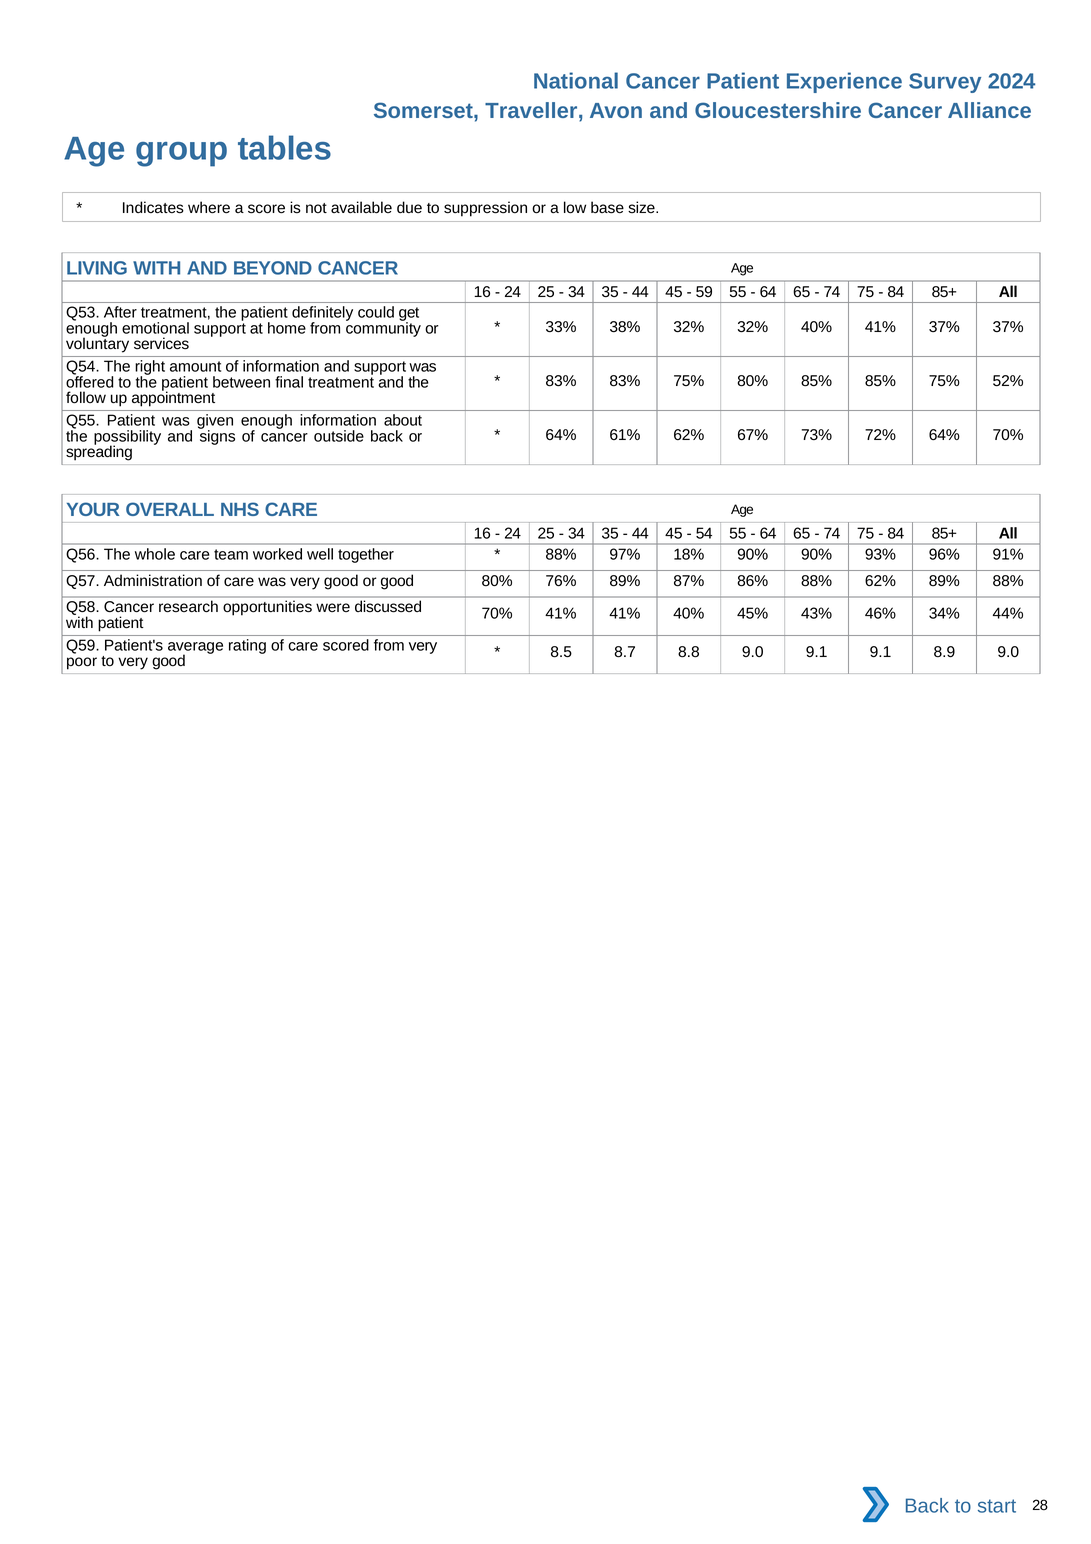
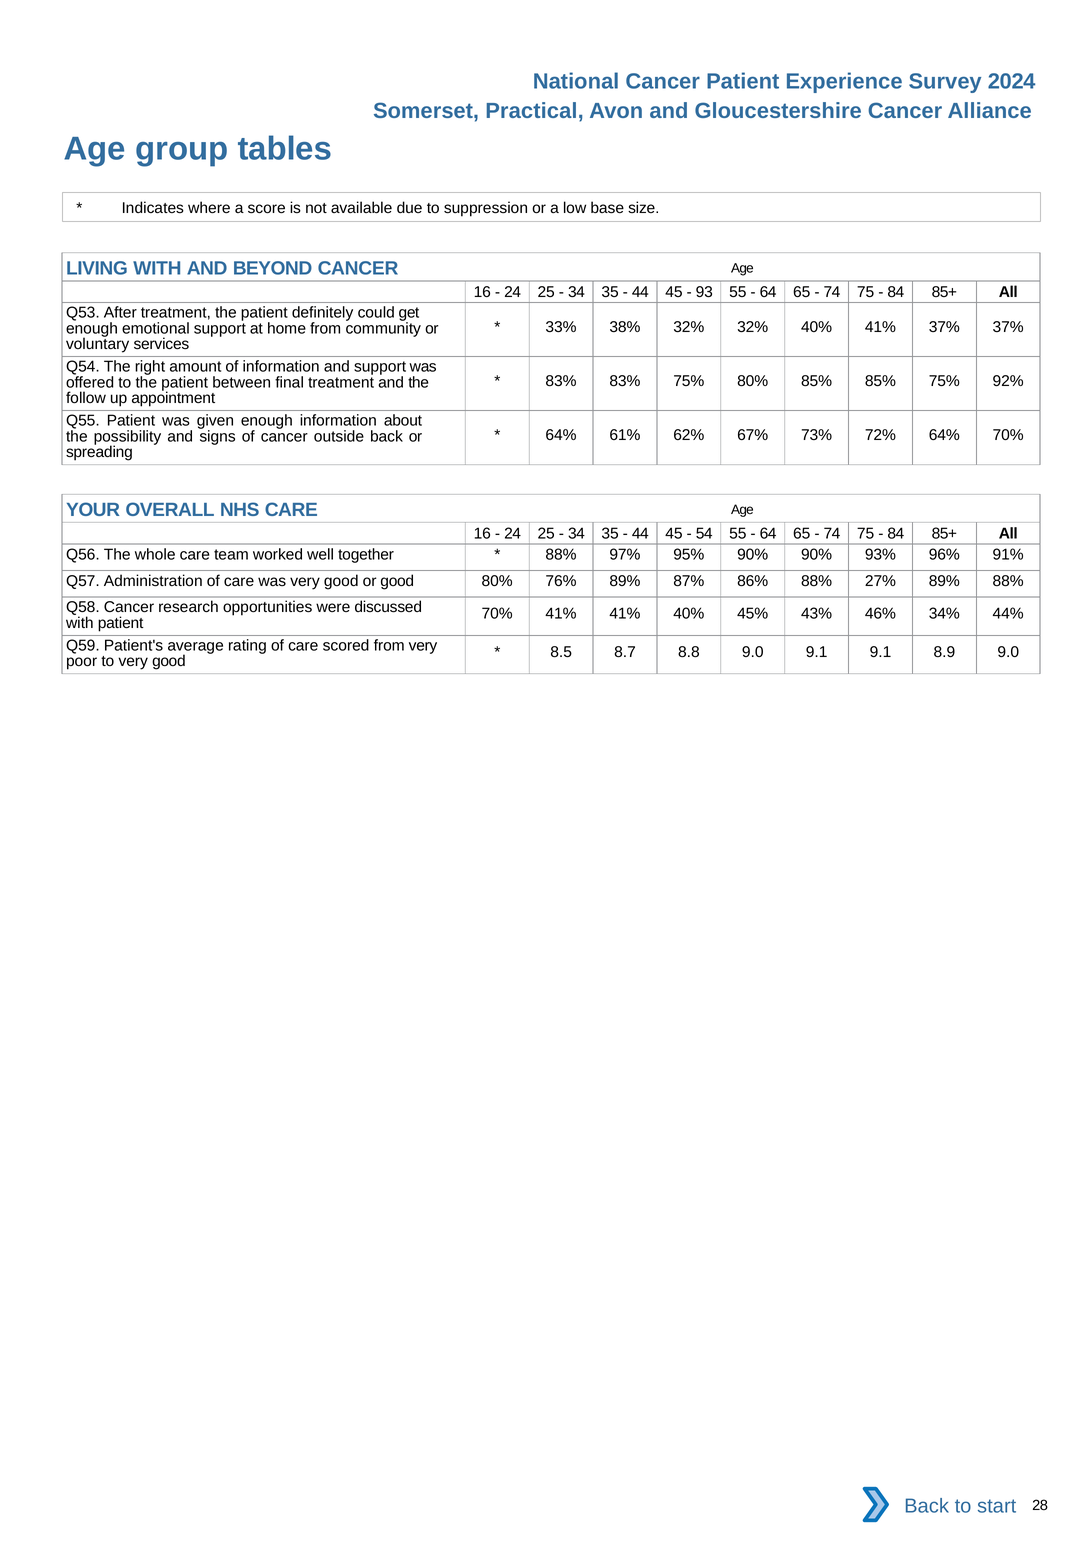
Traveller: Traveller -> Practical (534, 111)
59: 59 -> 93 (704, 292)
52%: 52% -> 92% (1008, 381)
18%: 18% -> 95% (689, 555)
88% 62%: 62% -> 27% (880, 581)
